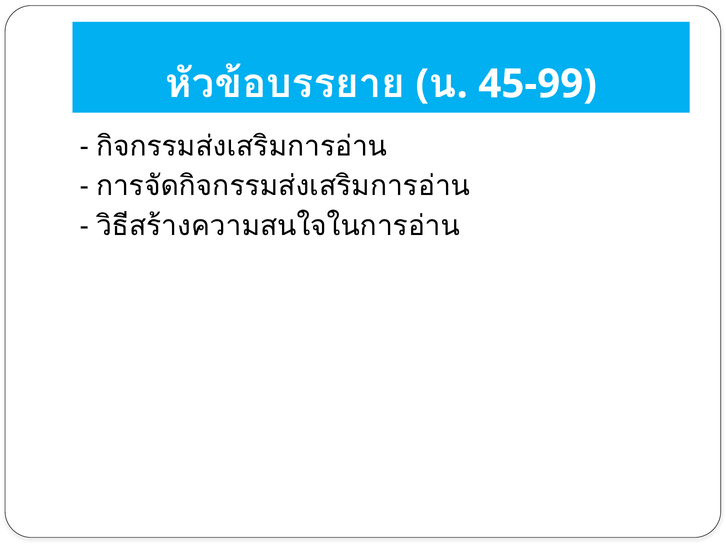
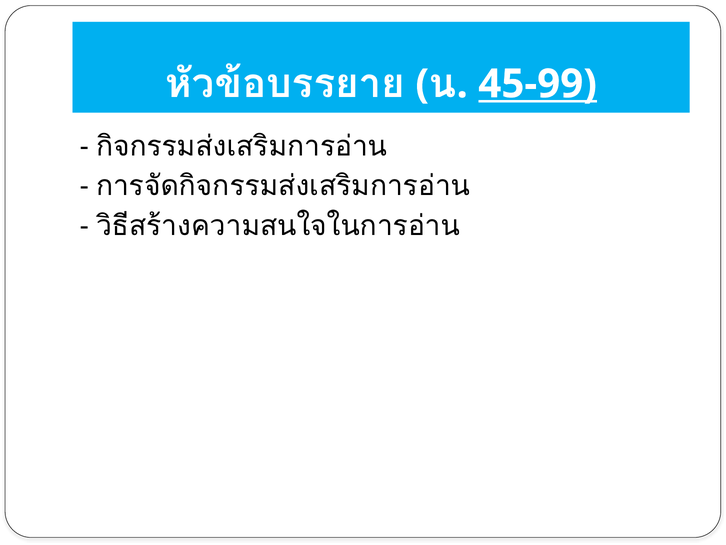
45-99 underline: none -> present (538, 84)
